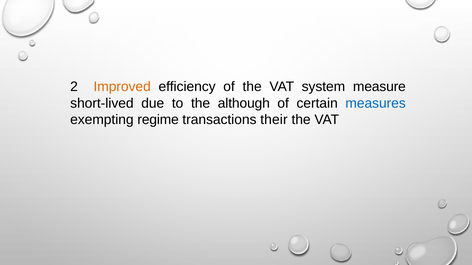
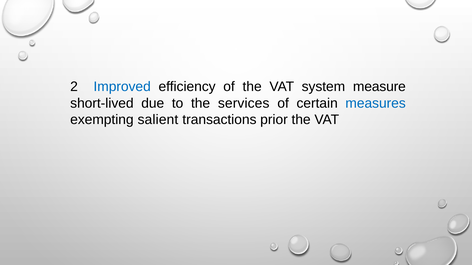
Improved colour: orange -> blue (122, 87)
although: although -> services (244, 103)
regime: regime -> salient (158, 120)
their: their -> prior (274, 120)
